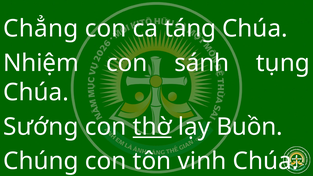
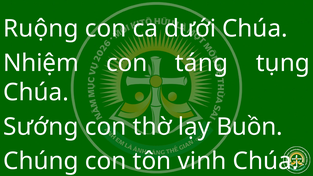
Chẳng: Chẳng -> Ruộng (41, 29)
táng: táng -> dưới (190, 29)
sánh: sánh -> táng (202, 63)
thờ underline: present -> none (152, 127)
